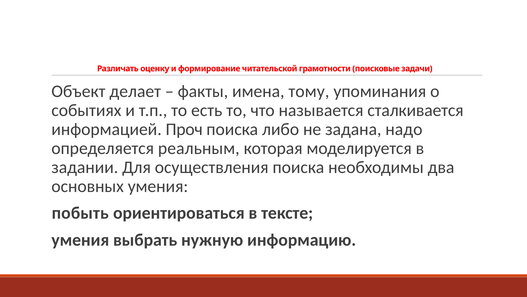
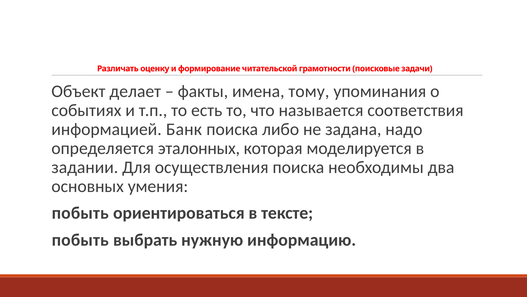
сталкивается: сталкивается -> соответствия (415, 110)
Проч: Проч -> Банк (184, 129)
реальным: реальным -> эталонных (199, 148)
умения: умения -> побыть (80, 239)
